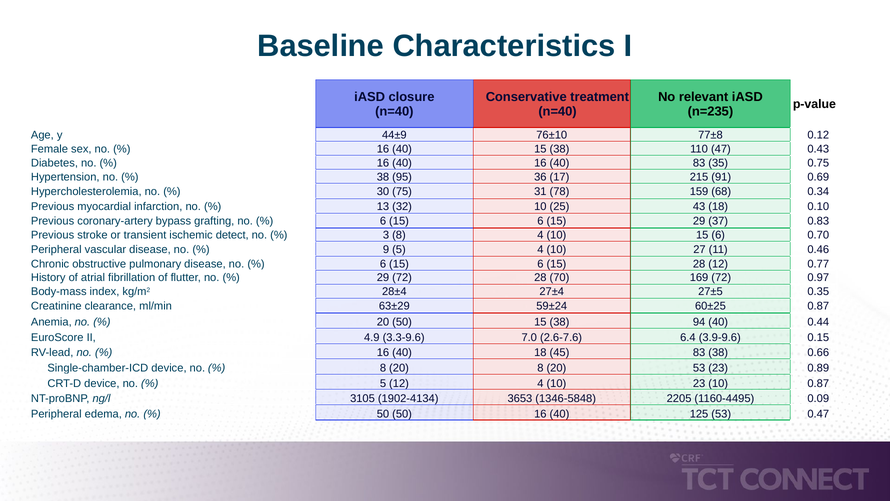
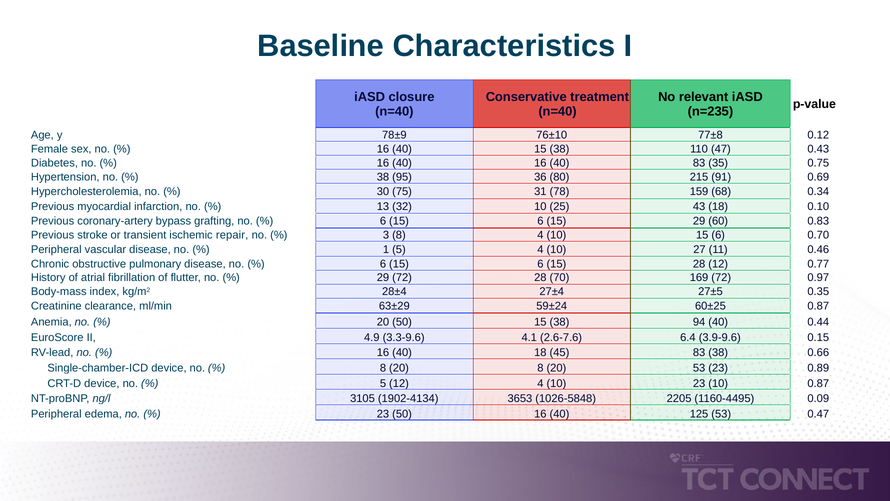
44±9: 44±9 -> 78±9 (394, 135)
17: 17 -> 80 (559, 177)
37: 37 -> 60 (718, 221)
detect: detect -> repair (232, 235)
9: 9 -> 1 (386, 249)
7.0: 7.0 -> 4.1 (529, 337)
1346-5848: 1346-5848 -> 1026-5848 (566, 398)
50: 50 -> 23 (383, 414)
